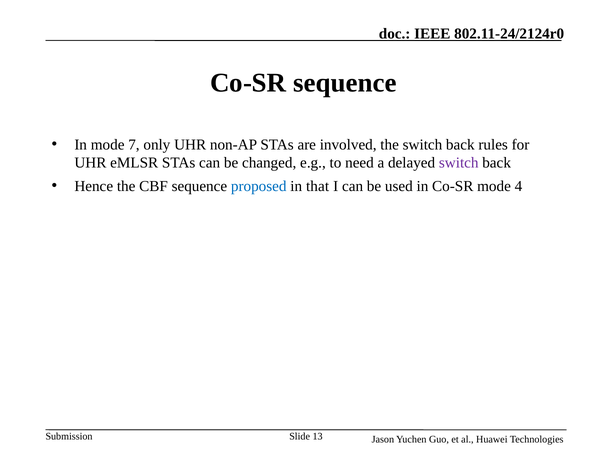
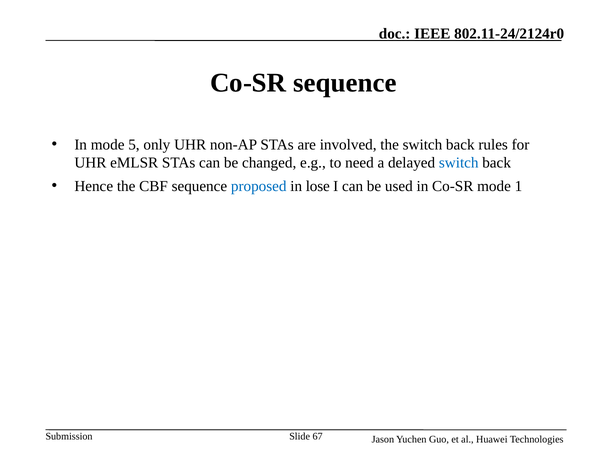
7: 7 -> 5 (134, 145)
switch colour: purple -> blue (459, 163)
that: that -> lose (318, 186)
4: 4 -> 1 (518, 186)
13: 13 -> 67 (318, 437)
